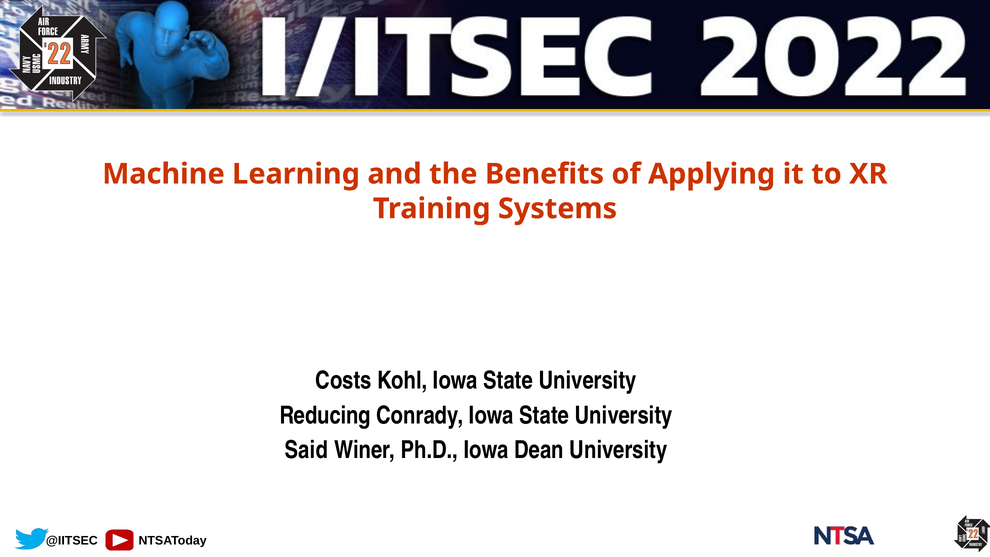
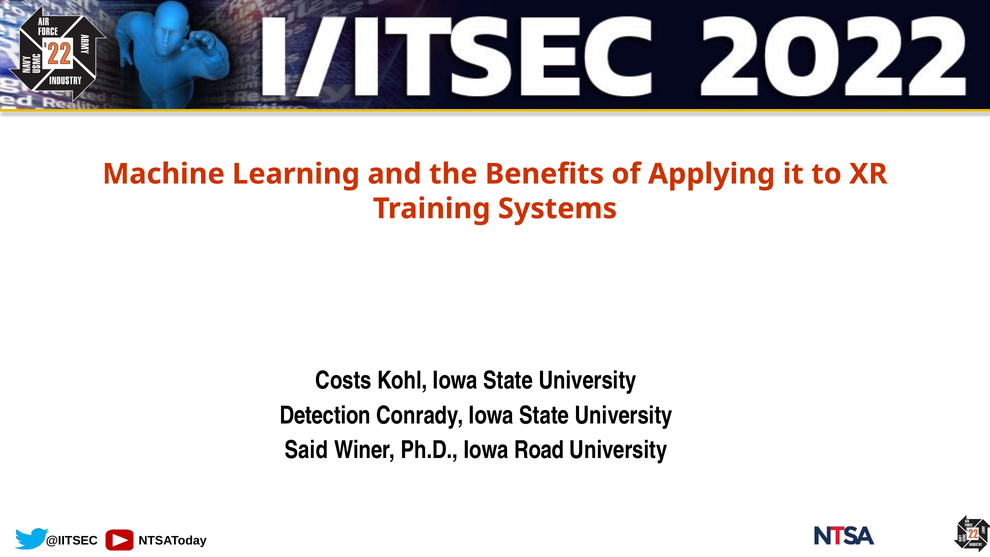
Reducing: Reducing -> Detection (325, 415)
Dean: Dean -> Road (539, 450)
